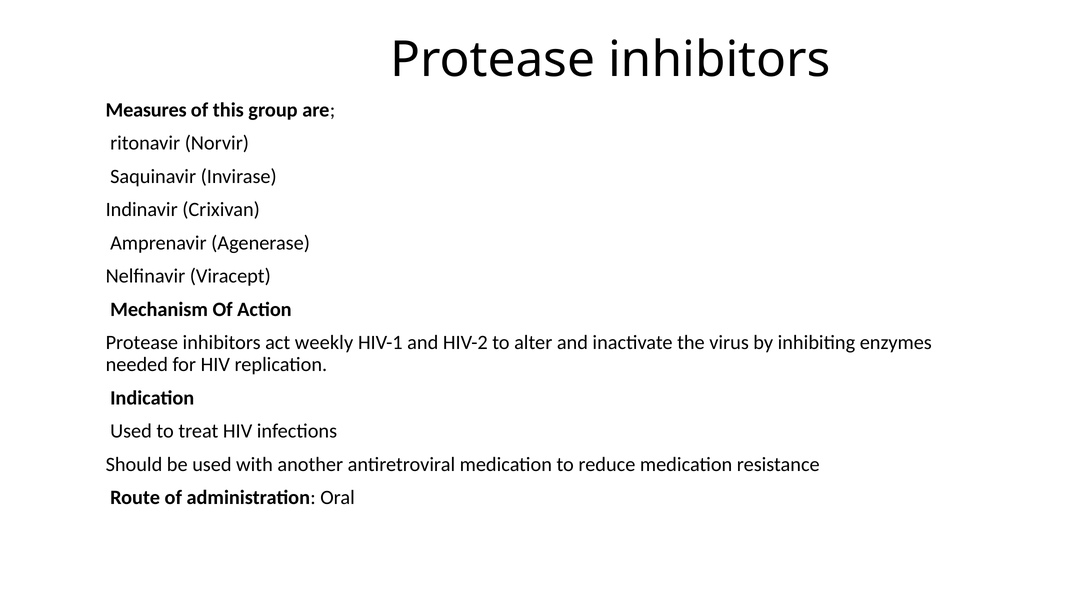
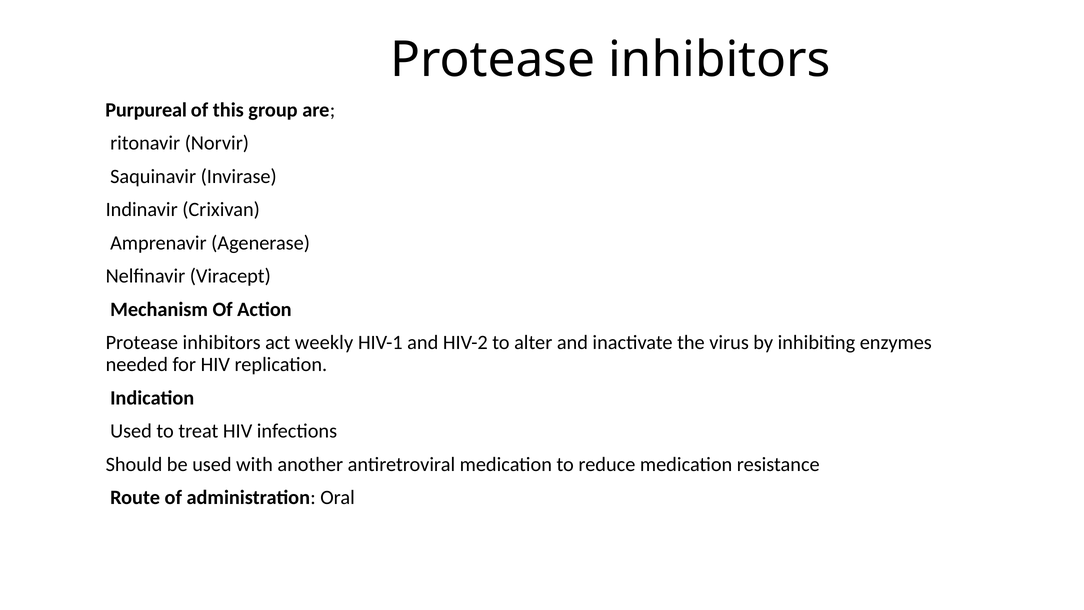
Measures: Measures -> Purpureal (146, 110)
